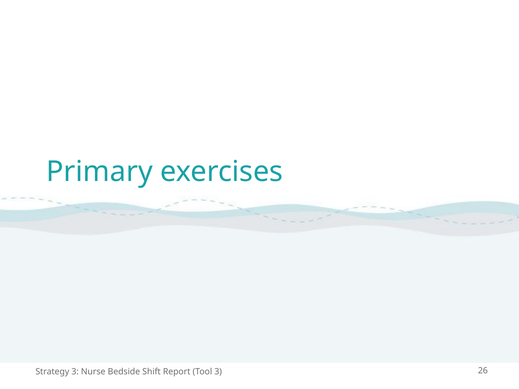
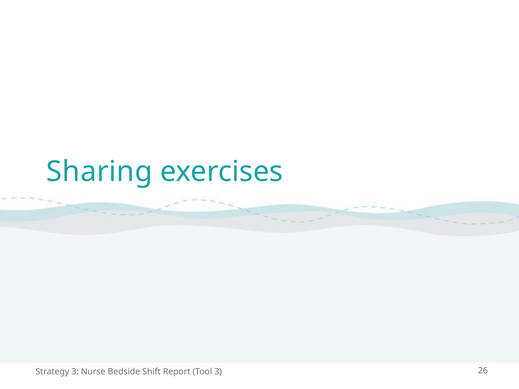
Primary: Primary -> Sharing (99, 172)
